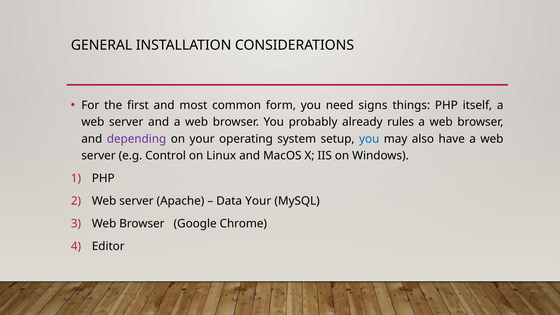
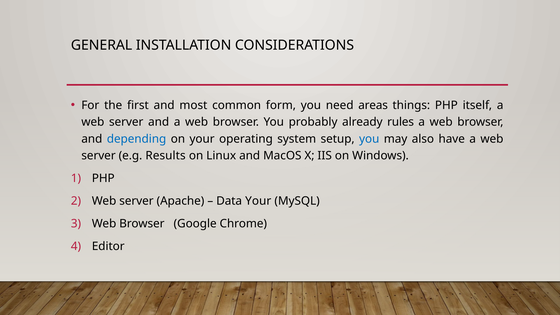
signs: signs -> areas (373, 105)
depending colour: purple -> blue (137, 139)
Control: Control -> Results (166, 156)
